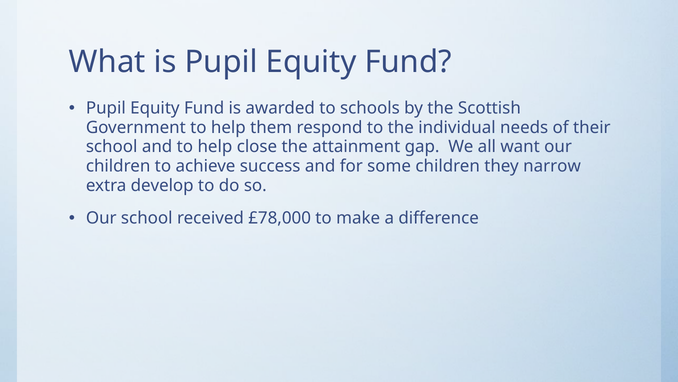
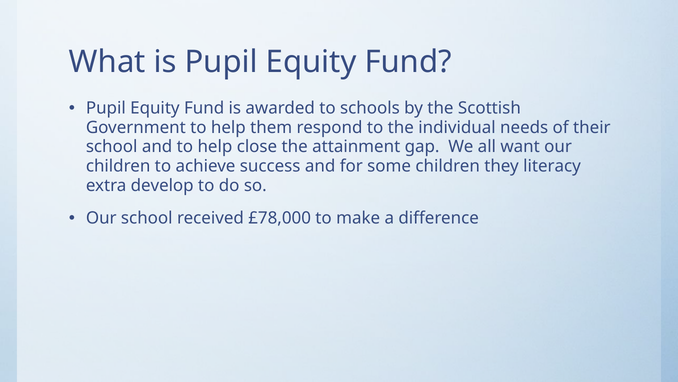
narrow: narrow -> literacy (552, 166)
